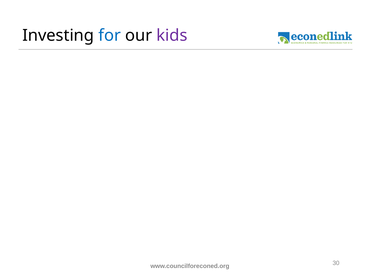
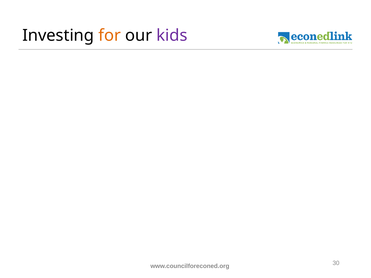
for colour: blue -> orange (110, 35)
